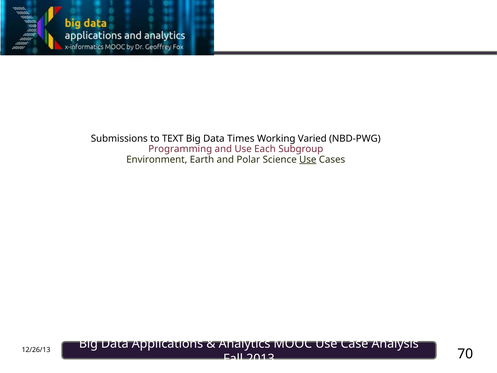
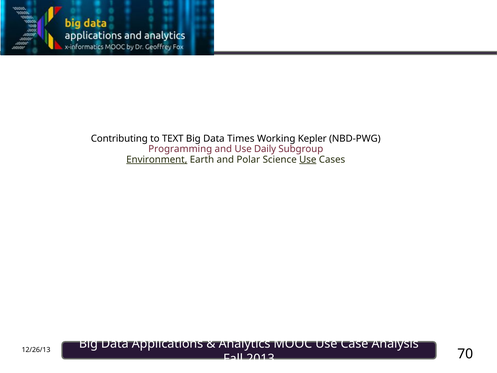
Submissions: Submissions -> Contributing (119, 138)
Varied: Varied -> Kepler (312, 138)
Each: Each -> Daily (265, 149)
Environment underline: none -> present (157, 159)
